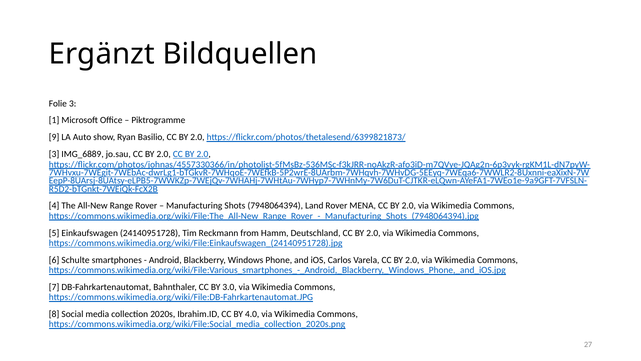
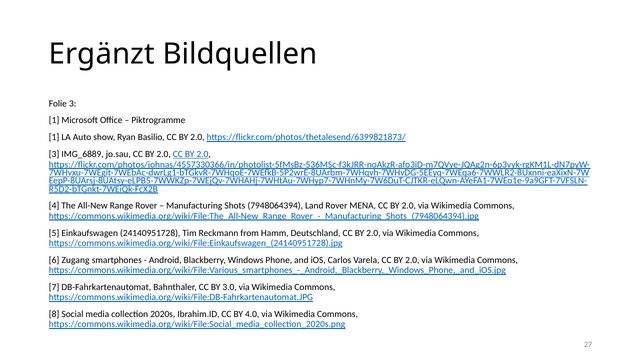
9: 9 -> 1 (54, 137)
Schulte: Schulte -> Zugang (75, 260)
